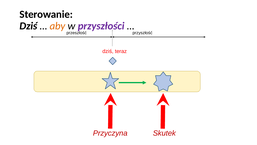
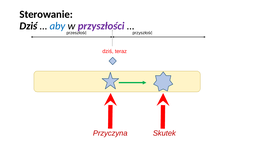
aby colour: orange -> blue (57, 26)
